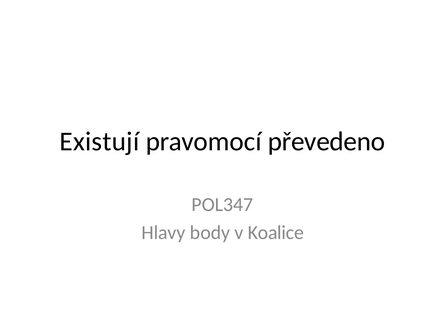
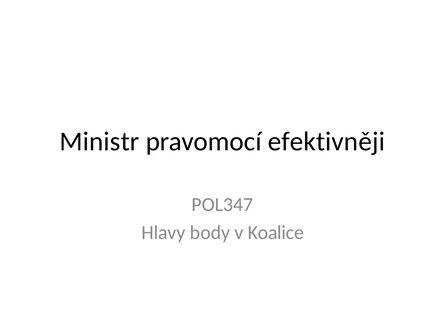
Existují: Existují -> Ministr (99, 141)
převedeno: převedeno -> efektivněji (326, 141)
